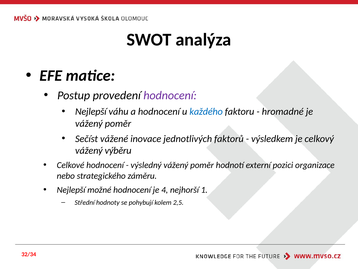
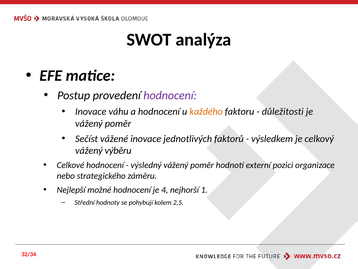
Nejlepší: Nejlepší -> Inovace (91, 111)
každého colour: blue -> orange (206, 111)
hromadné: hromadné -> důležitosti (283, 111)
